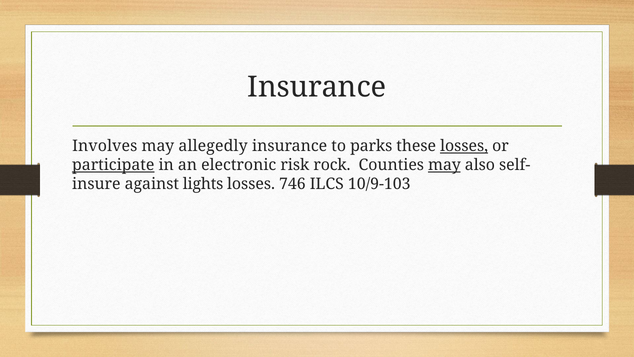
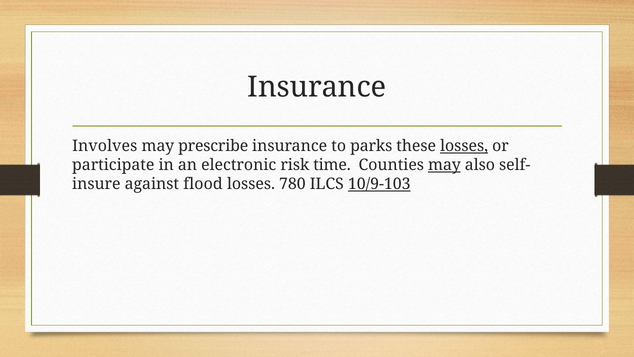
allegedly: allegedly -> prescribe (213, 146)
participate underline: present -> none (113, 165)
rock: rock -> time (332, 165)
lights: lights -> flood (203, 184)
746: 746 -> 780 (292, 184)
10/9-103 underline: none -> present (379, 184)
